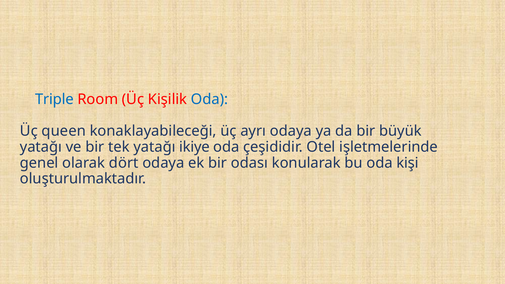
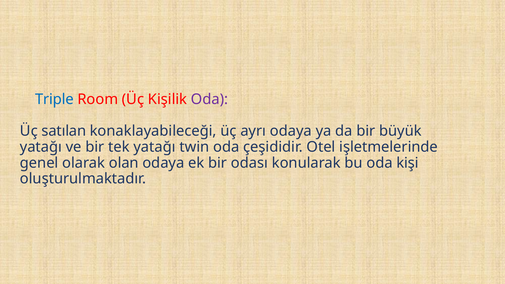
Oda colour: blue -> purple (210, 99)
queen: queen -> satılan (64, 131)
ikiye: ikiye -> twin (194, 147)
dört: dört -> olan (124, 163)
